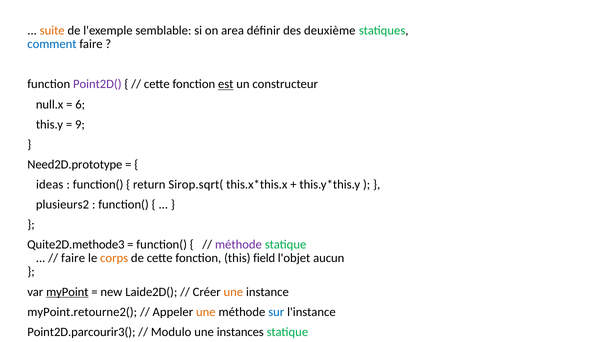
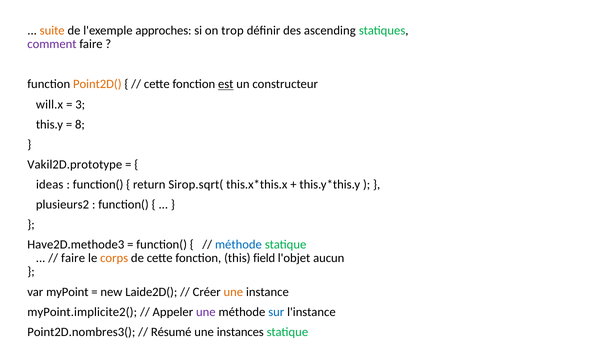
semblable: semblable -> approches (163, 31)
area: area -> trop (232, 31)
deuxième: deuxième -> ascending (330, 31)
comment colour: blue -> purple (52, 44)
Point2D( colour: purple -> orange (97, 84)
null.x: null.x -> will.x (50, 104)
6: 6 -> 3 (80, 104)
9: 9 -> 8 (80, 124)
Need2D.prototype: Need2D.prototype -> Vakil2D.prototype (75, 164)
Quite2D.methode3: Quite2D.methode3 -> Have2D.methode3 (76, 244)
méthode colour: purple -> blue (238, 244)
myPoint underline: present -> none (67, 291)
myPoint.retourne2(: myPoint.retourne2( -> myPoint.implicite2( (82, 311)
une colour: orange -> purple (206, 311)
Point2D.parcourir3(: Point2D.parcourir3( -> Point2D.nombres3( (81, 331)
Modulo: Modulo -> Résumé (171, 331)
